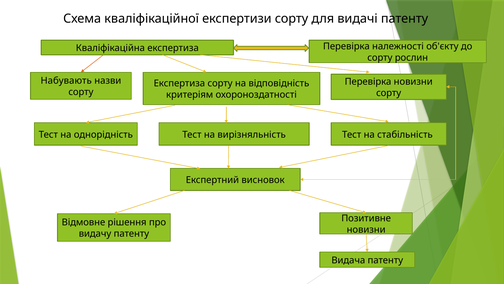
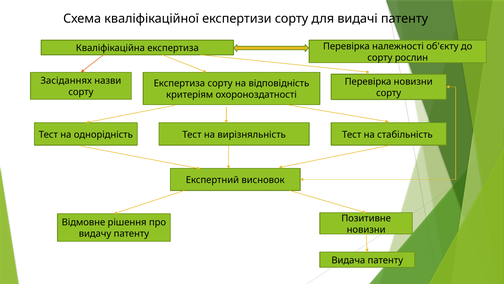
Набувають: Набувають -> Засіданнях (66, 81)
